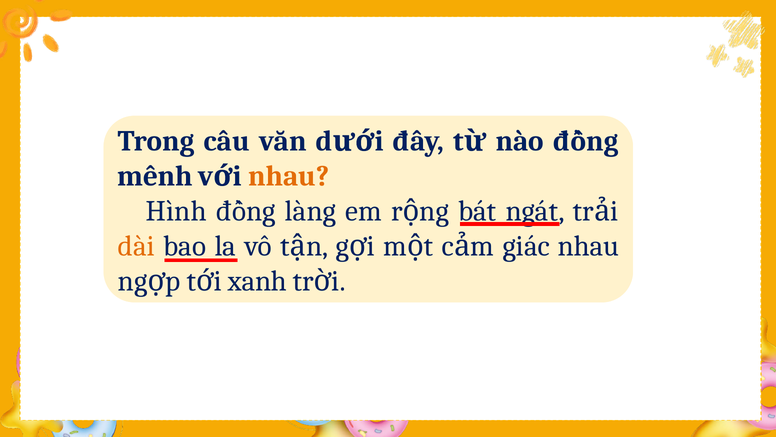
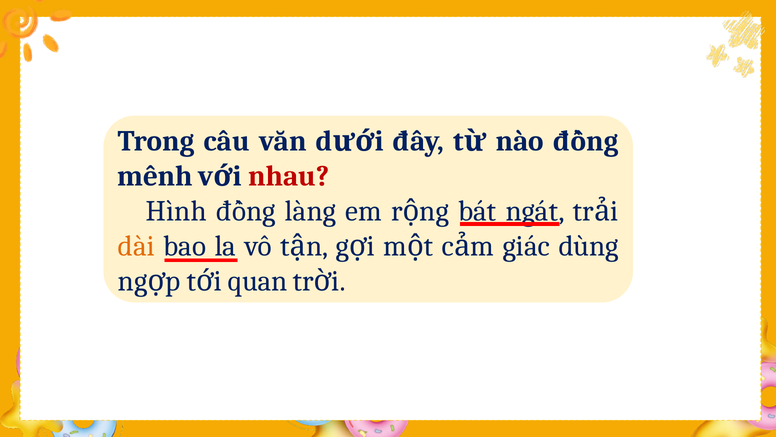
nhau colour: orange -> red (289, 176)
giác nhau: nhau -> dùng (588, 246)
xanh: xanh -> quan (258, 281)
